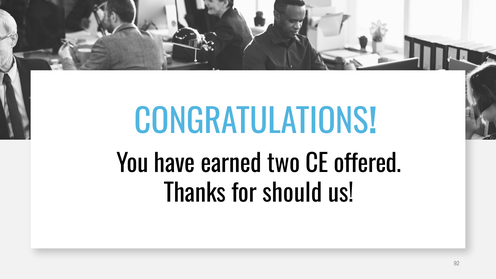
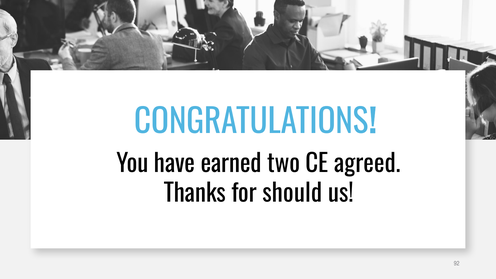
offered: offered -> agreed (367, 164)
